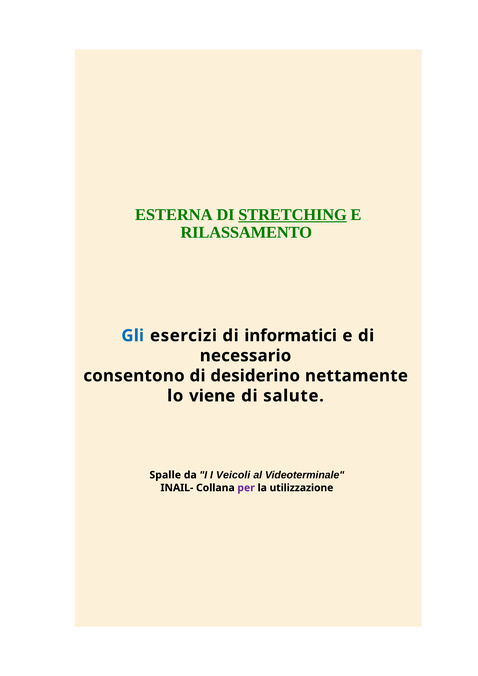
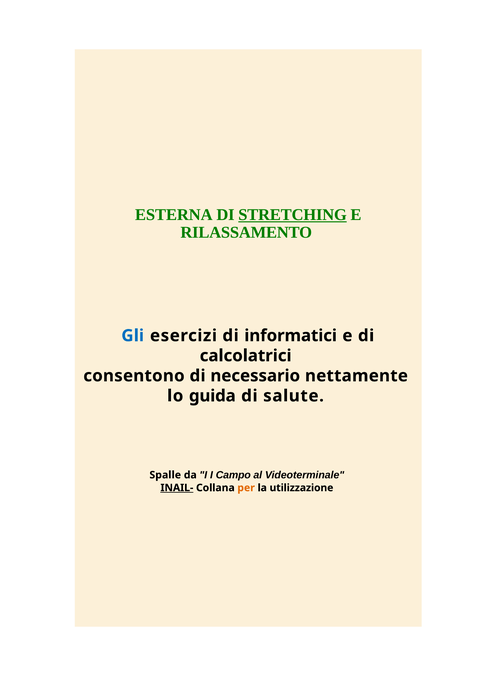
necessario: necessario -> calcolatrici (246, 356)
desiderino: desiderino -> necessario (255, 376)
viene: viene -> guida (212, 396)
Veicoli: Veicoli -> Campo (233, 475)
INAIL- underline: none -> present (177, 488)
per colour: purple -> orange (246, 488)
